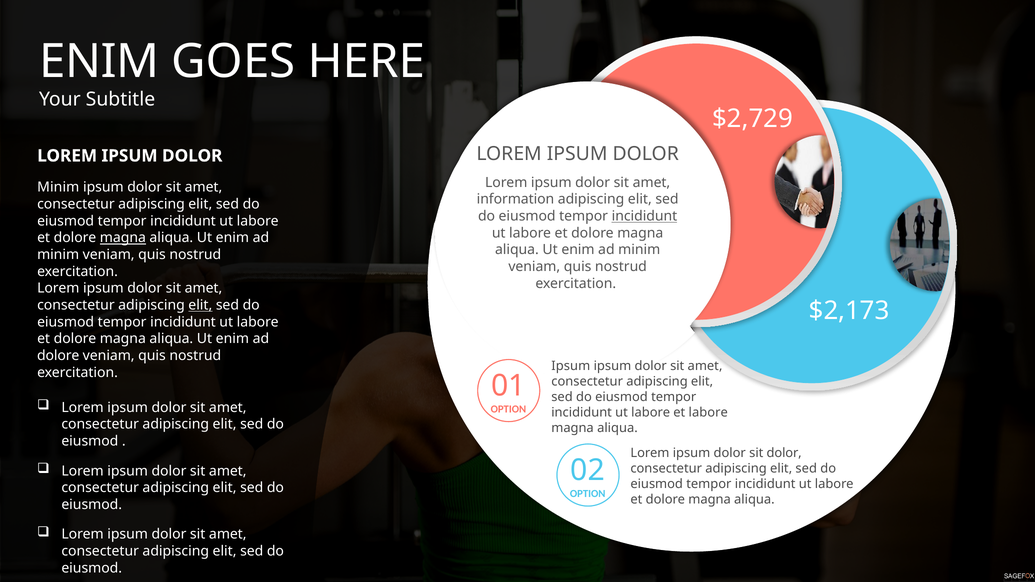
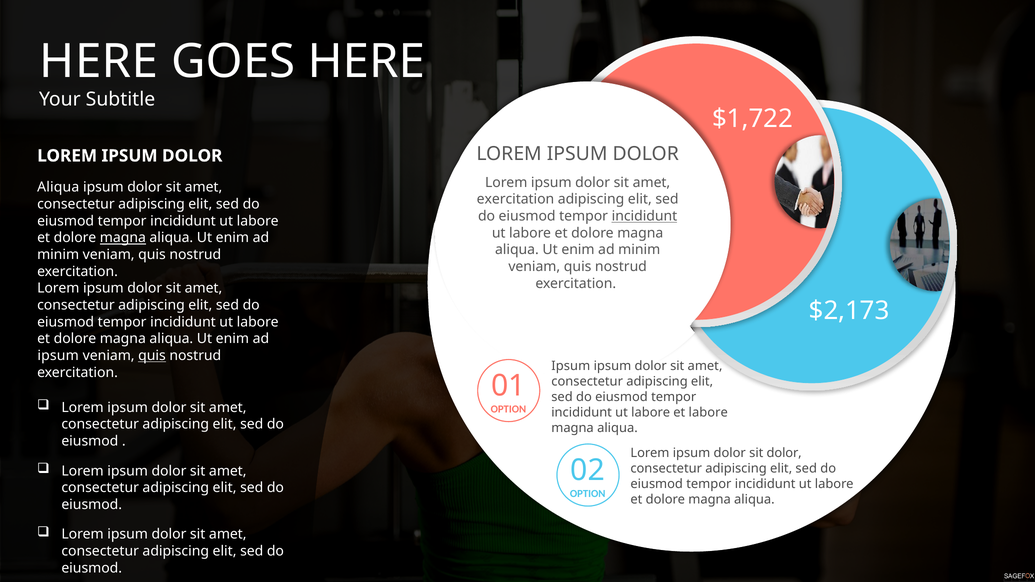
ENIM: ENIM -> HERE (99, 61)
$2,729: $2,729 -> $1,722 (753, 119)
Minim: Minim -> Aliqua (58, 187)
information: information -> exercitation (515, 199)
elit underline: present -> none (200, 305)
dolore: dolore -> ipsum (58, 356)
quis underline: none -> present (152, 356)
